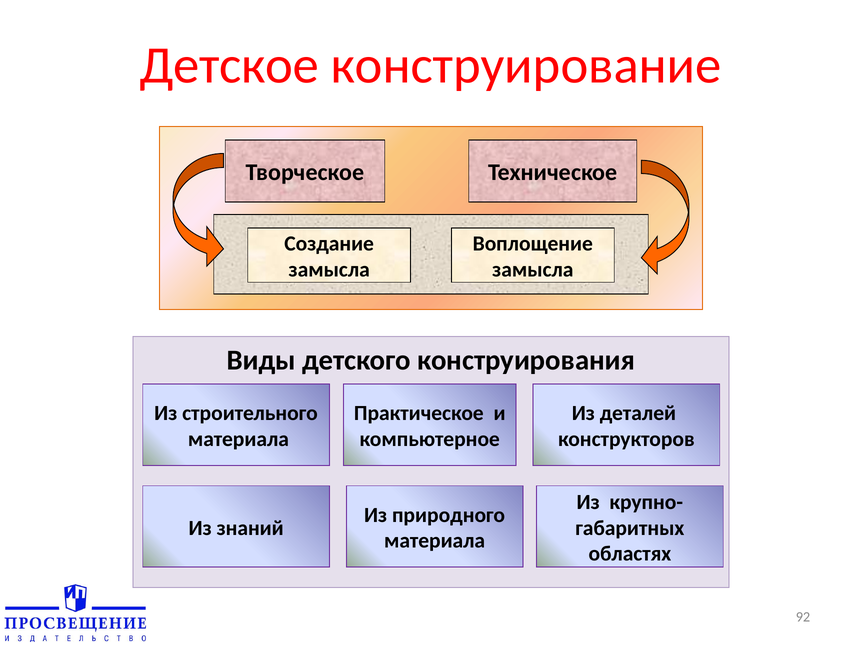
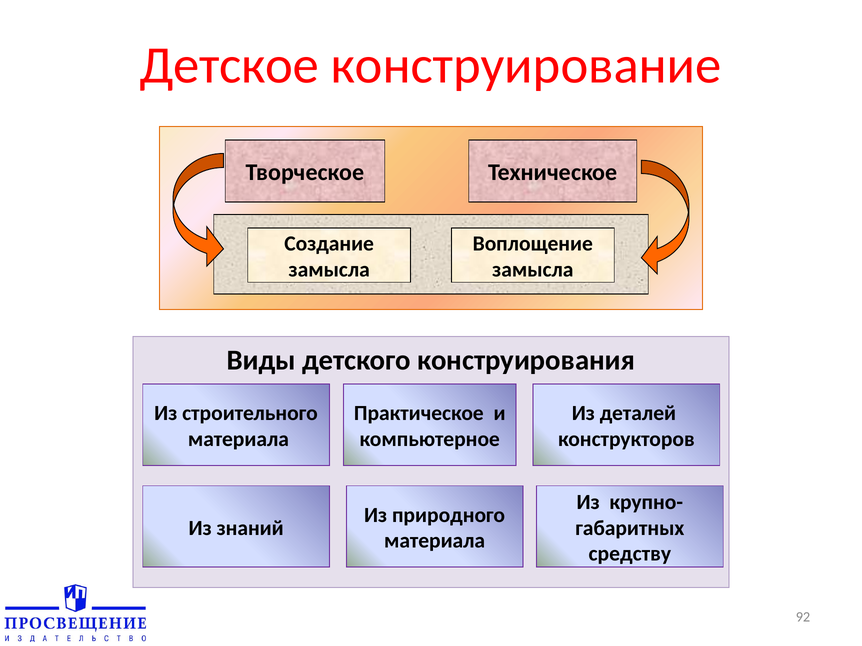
областях: областях -> средству (630, 554)
